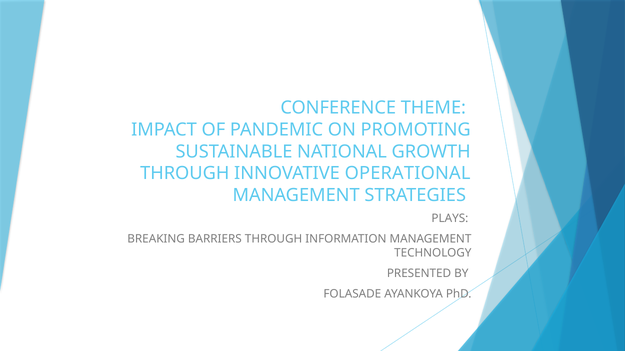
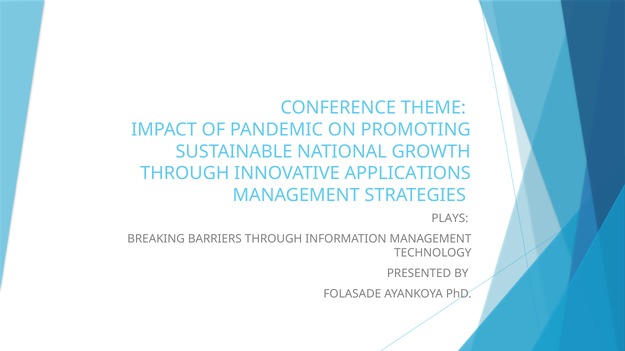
OPERATIONAL: OPERATIONAL -> APPLICATIONS (408, 174)
